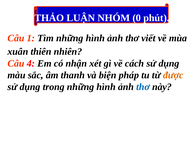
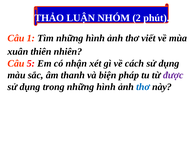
0: 0 -> 2 (137, 18)
4: 4 -> 5 (31, 63)
được colour: orange -> purple (173, 75)
